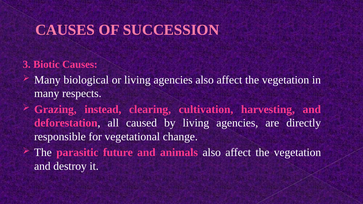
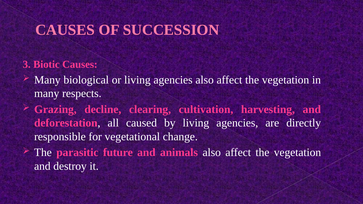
instead: instead -> decline (103, 109)
